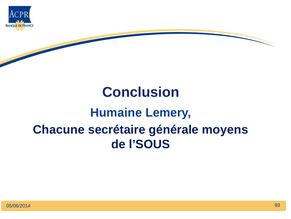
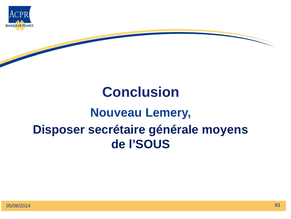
Humaine: Humaine -> Nouveau (116, 112)
Chacune: Chacune -> Disposer (59, 129)
